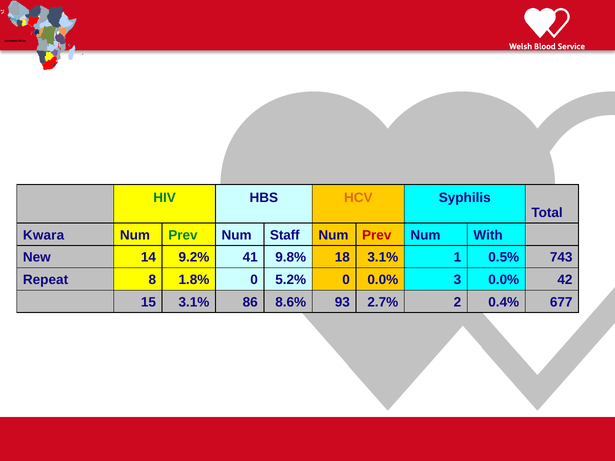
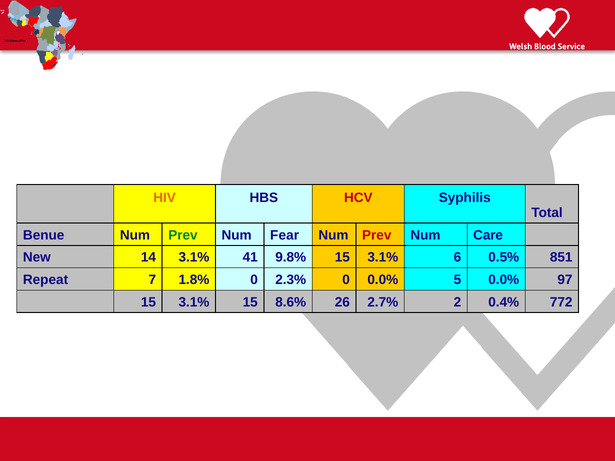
HIV colour: green -> orange (165, 198)
HCV colour: orange -> red (358, 198)
Kwara: Kwara -> Benue (44, 235)
Staff: Staff -> Fear (285, 235)
With: With -> Care (488, 235)
14 9.2%: 9.2% -> 3.1% (194, 258)
9.8% 18: 18 -> 15 (342, 258)
1: 1 -> 6 (457, 258)
743: 743 -> 851 (561, 258)
8: 8 -> 7 (152, 280)
5.2%: 5.2% -> 2.3% (291, 280)
3: 3 -> 5 (457, 280)
42: 42 -> 97 (565, 280)
3.1% 86: 86 -> 15 (250, 302)
93: 93 -> 26 (342, 302)
677: 677 -> 772 (561, 302)
